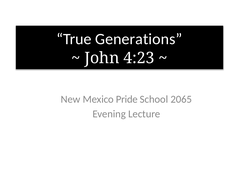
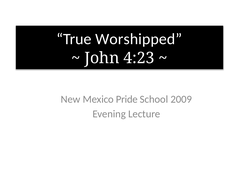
Generations: Generations -> Worshipped (139, 39)
2065: 2065 -> 2009 (181, 99)
